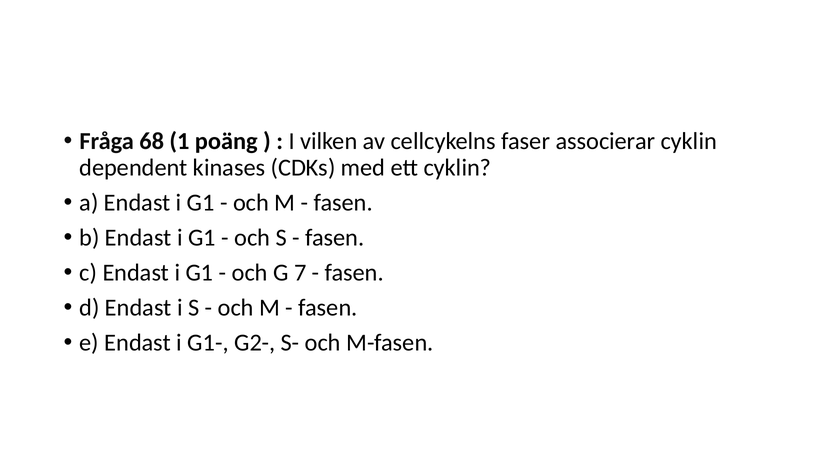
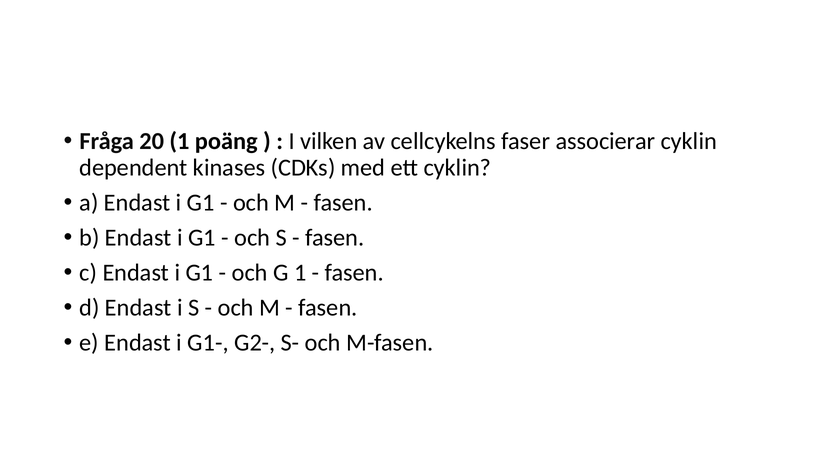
68: 68 -> 20 (152, 141)
G 7: 7 -> 1 (300, 273)
